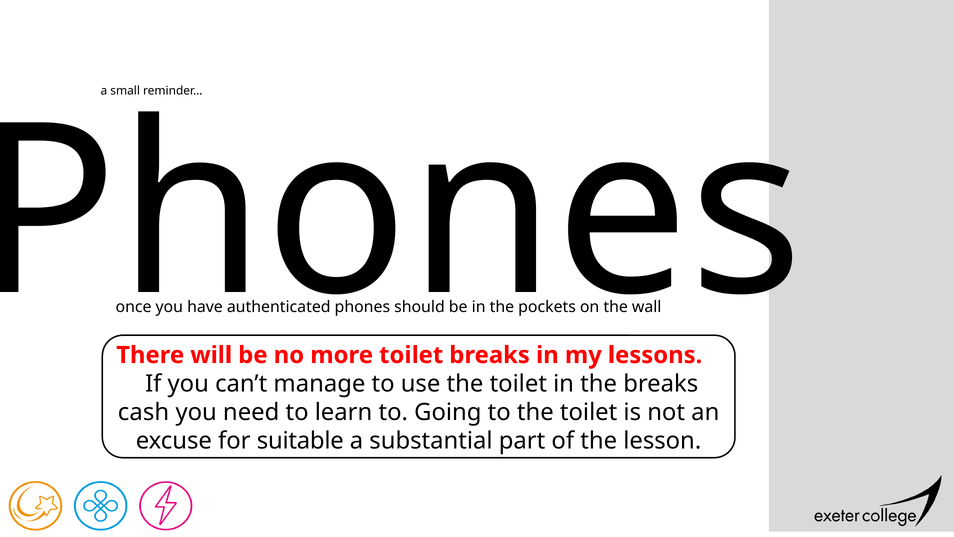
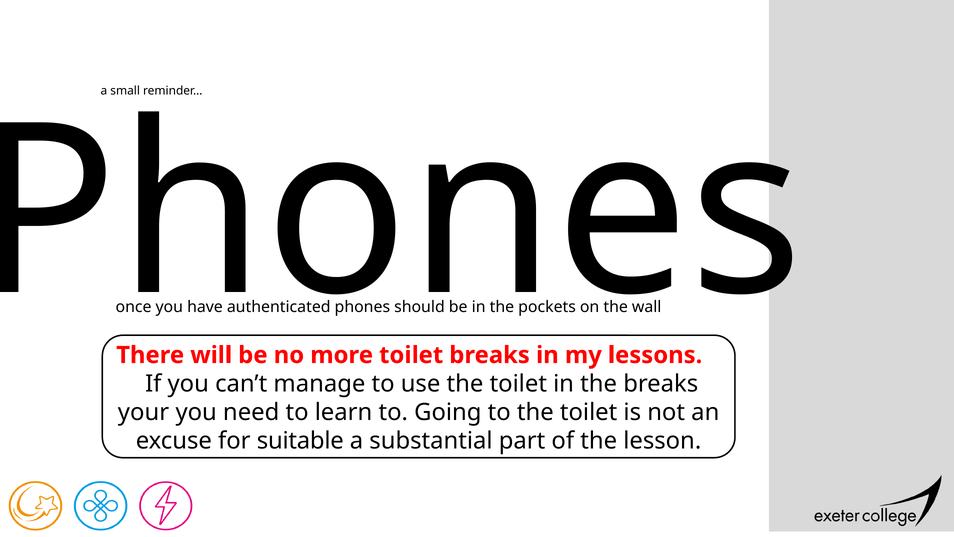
cash: cash -> your (144, 412)
